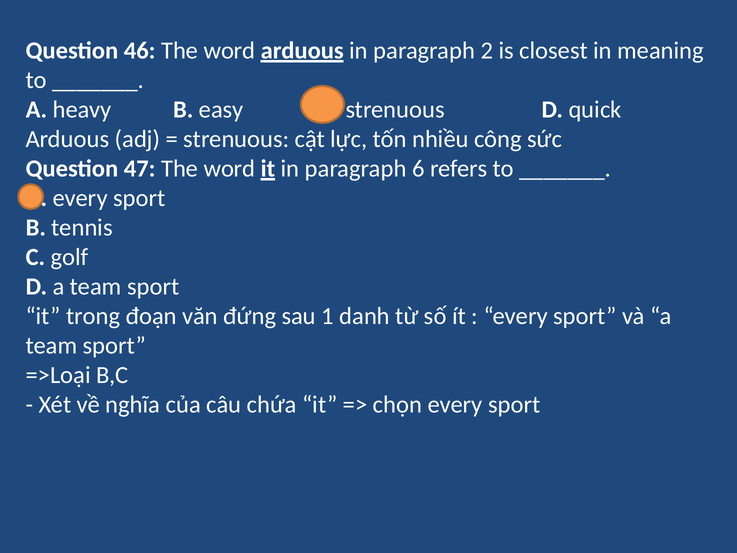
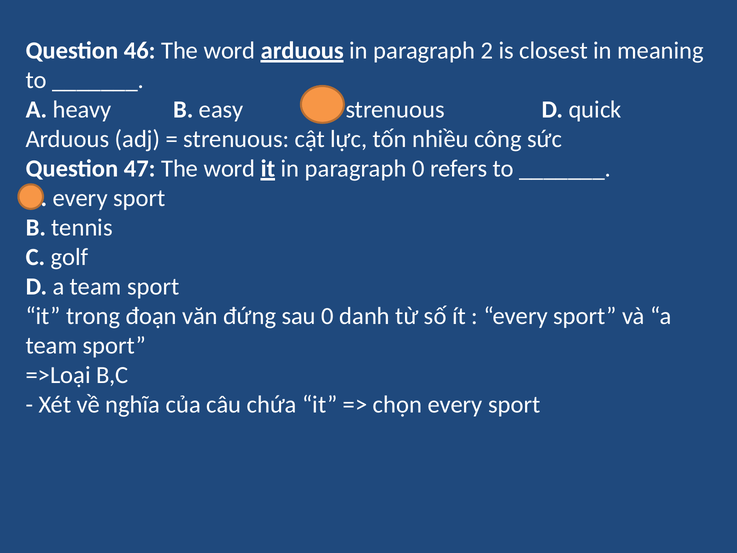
paragraph 6: 6 -> 0 (418, 169)
sau 1: 1 -> 0 (328, 316)
